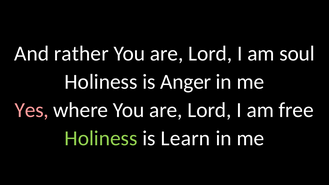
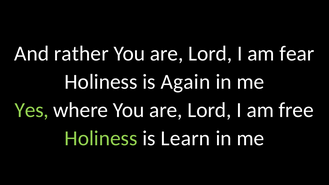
soul: soul -> fear (297, 54)
Anger: Anger -> Again (185, 82)
Yes colour: pink -> light green (32, 110)
